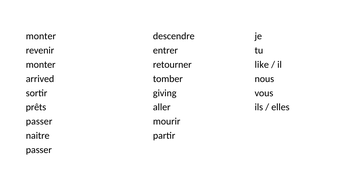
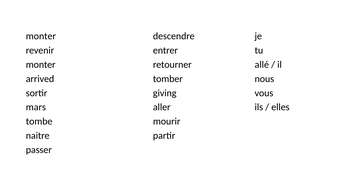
like: like -> allé (262, 64)
prêts: prêts -> mars (36, 107)
passer: passer -> tombe (39, 121)
